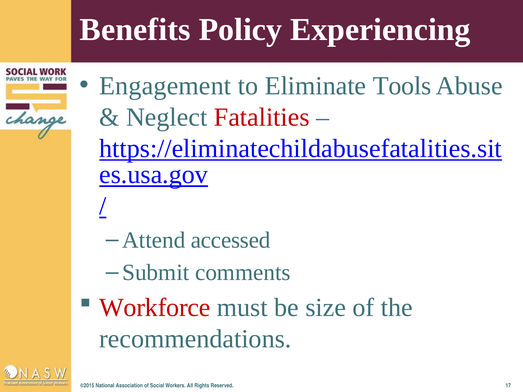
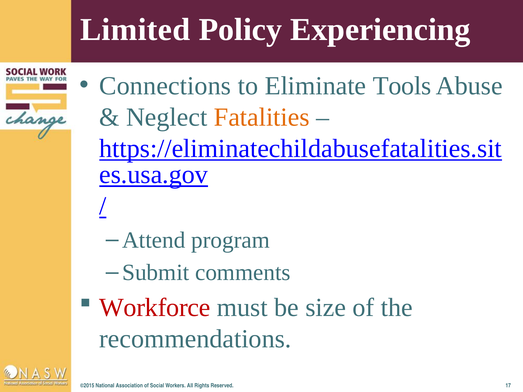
Benefits: Benefits -> Limited (135, 30)
Engagement: Engagement -> Connections (165, 86)
Fatalities colour: red -> orange (262, 117)
accessed: accessed -> program (231, 240)
